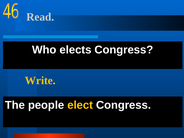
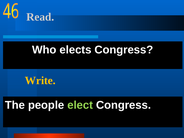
elect colour: yellow -> light green (80, 105)
